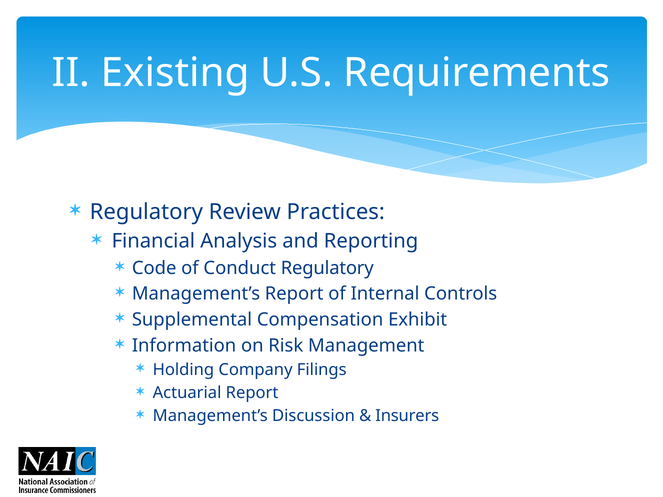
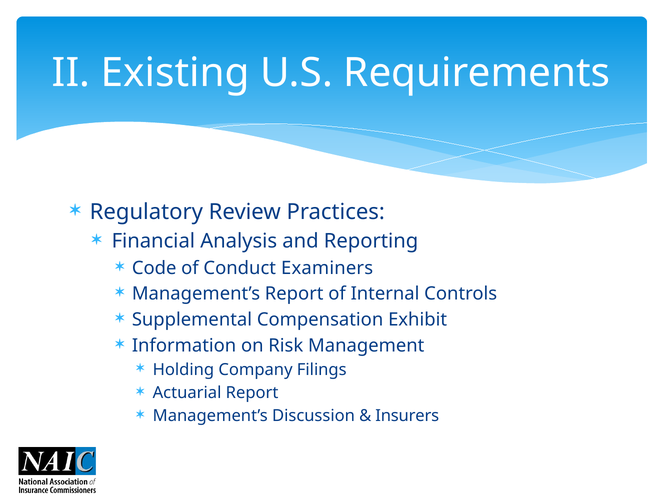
Conduct Regulatory: Regulatory -> Examiners (327, 268)
